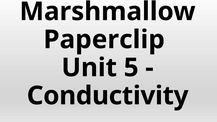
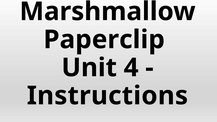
5: 5 -> 4 (131, 68)
Conductivity: Conductivity -> Instructions (107, 96)
